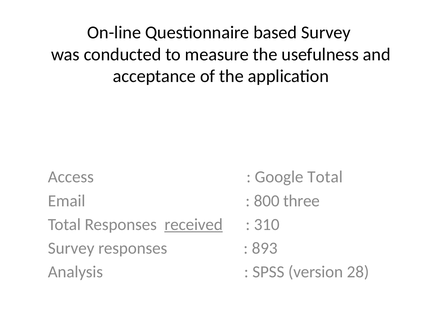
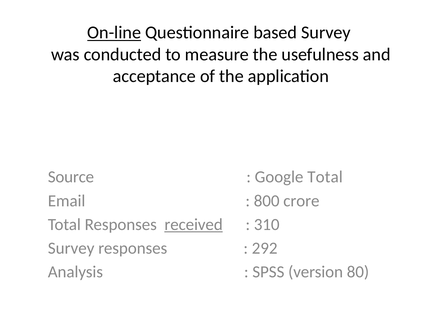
On-line underline: none -> present (114, 33)
Access: Access -> Source (71, 177)
three: three -> crore (301, 200)
893: 893 -> 292 (265, 248)
28: 28 -> 80 (358, 271)
